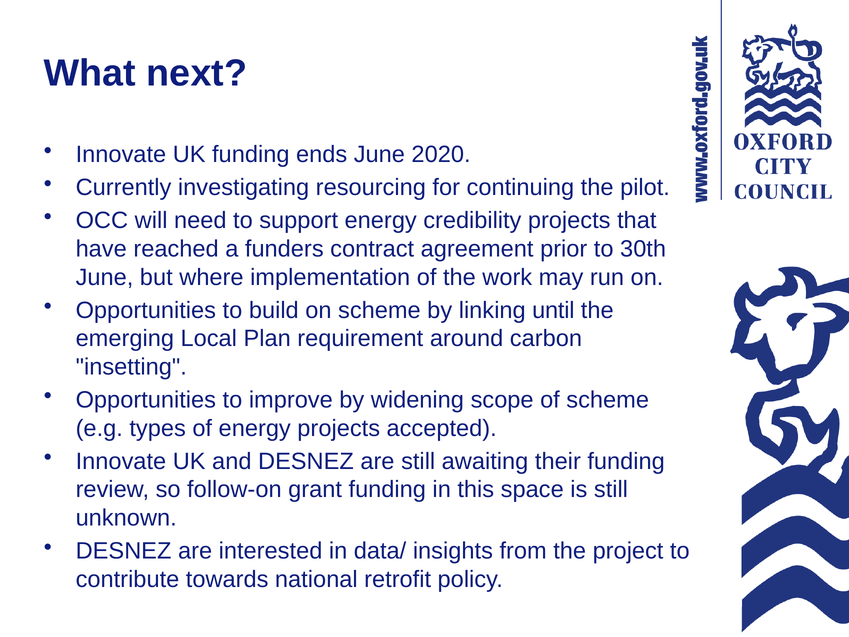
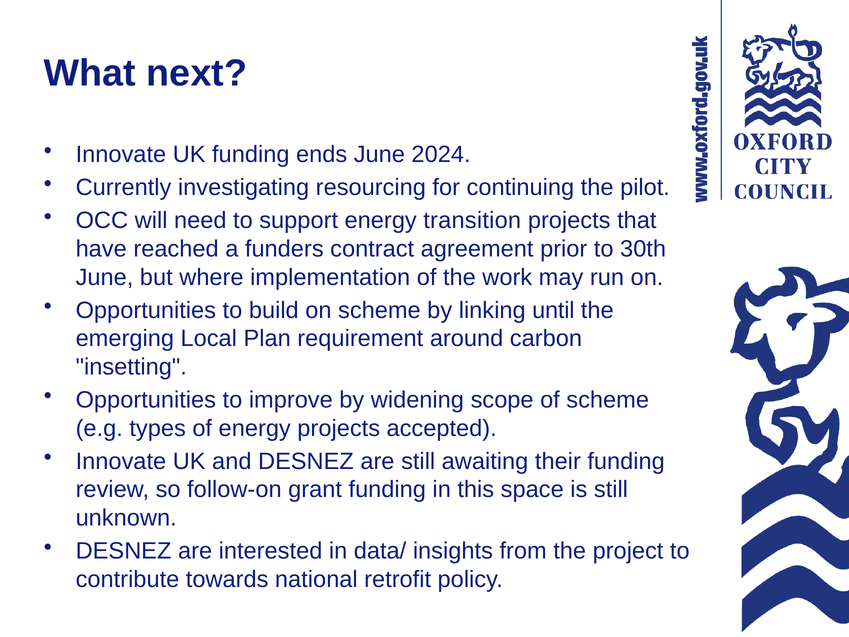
2020: 2020 -> 2024 (441, 154)
credibility: credibility -> transition (472, 221)
